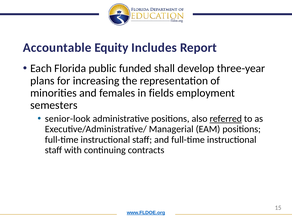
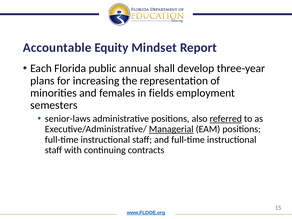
Includes: Includes -> Mindset (154, 48)
funded: funded -> annual (135, 68)
senior-look: senior-look -> senior-laws (68, 119)
Managerial underline: none -> present (171, 129)
